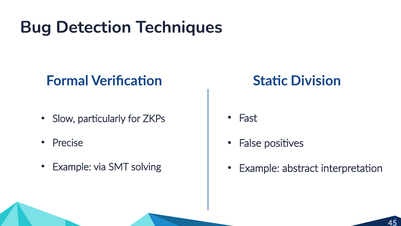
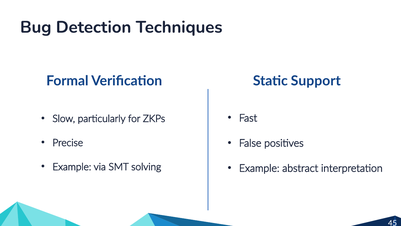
Division: Division -> Support (316, 81)
